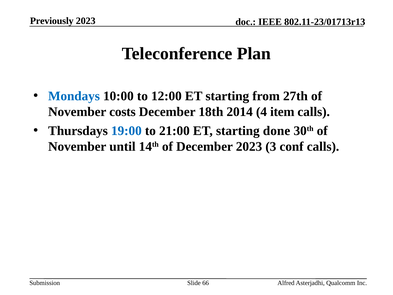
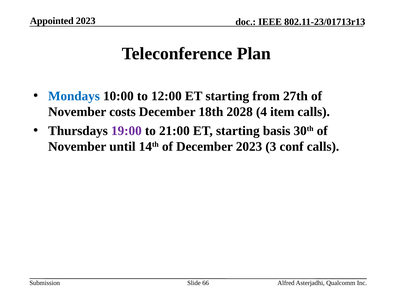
Previously: Previously -> Appointed (52, 21)
2014: 2014 -> 2028 (240, 112)
19:00 colour: blue -> purple (126, 131)
done: done -> basis (277, 131)
